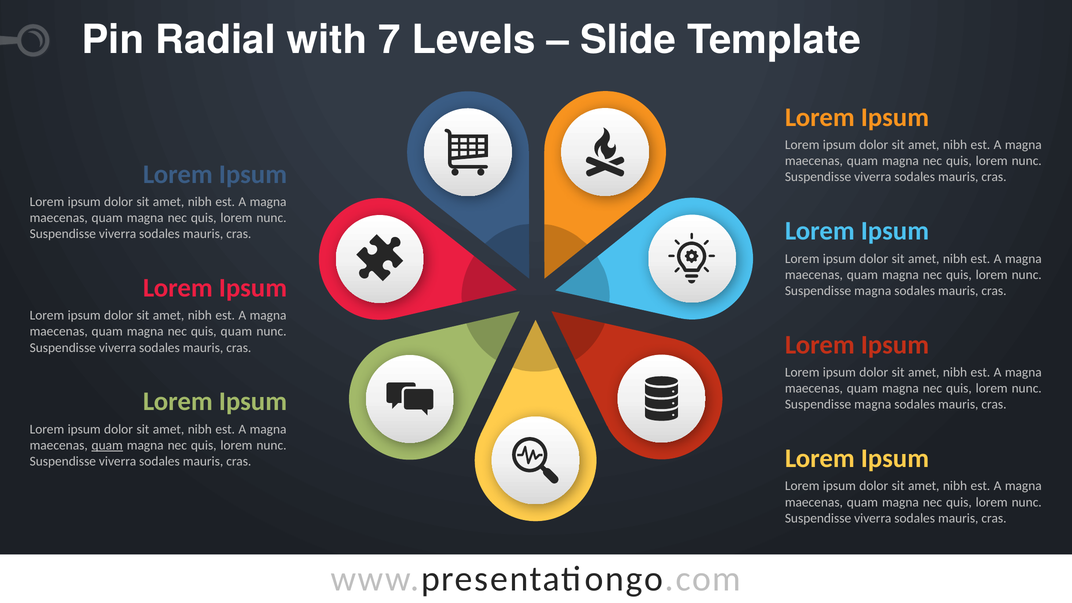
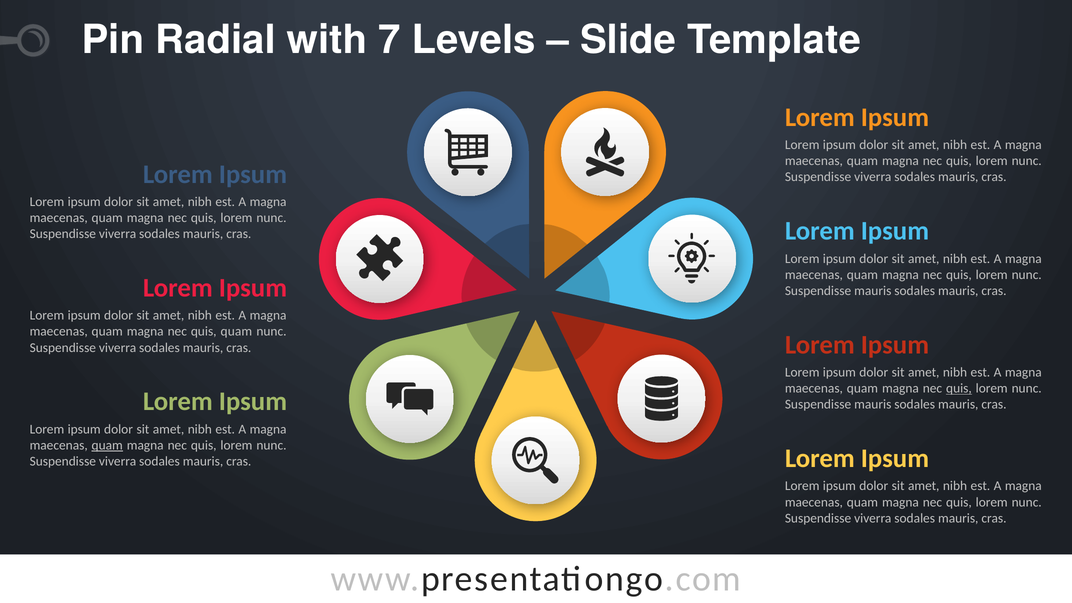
magna: magna -> mauris (873, 291)
quis underline: none -> present (959, 388)
magna: magna -> mauris (873, 404)
